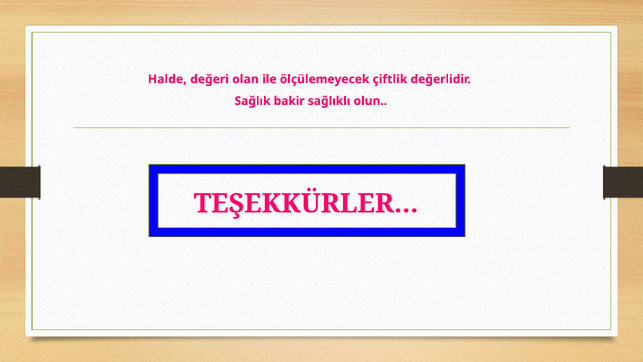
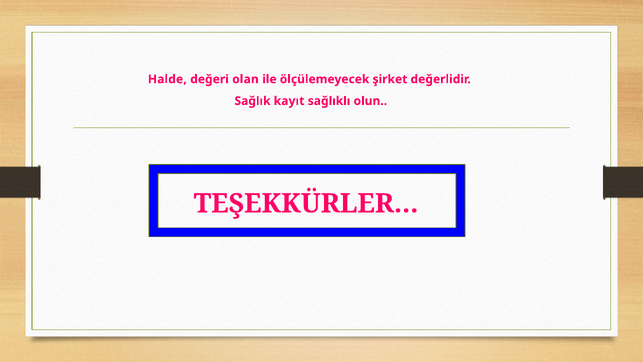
çiftlik: çiftlik -> şirket (390, 79)
bakir: bakir -> kayıt (289, 101)
